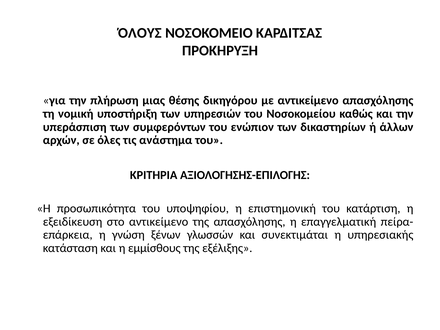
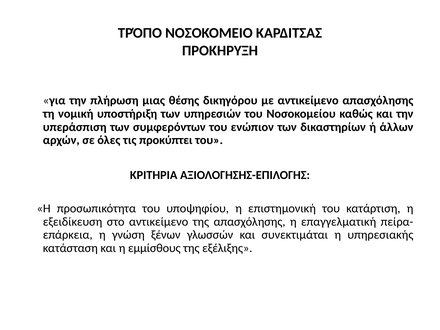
ΌΛΟΥΣ: ΌΛΟΥΣ -> ΤΡΌΠΟ (140, 33)
ανάστημα: ανάστημα -> προκύπτει (166, 140)
